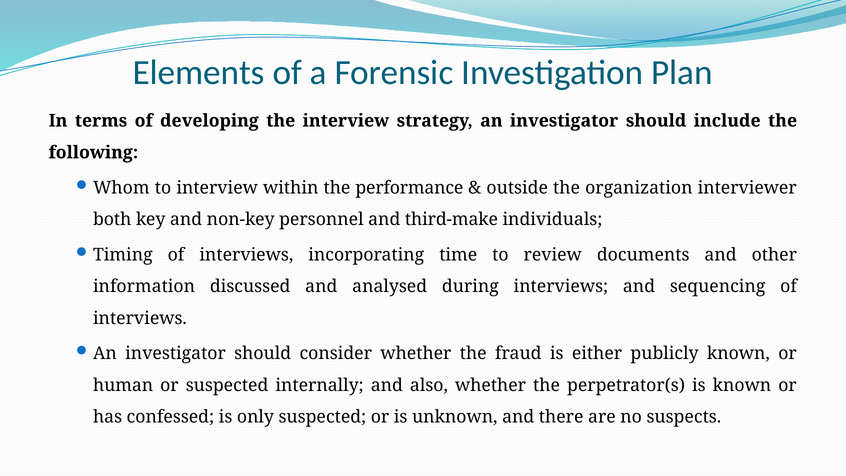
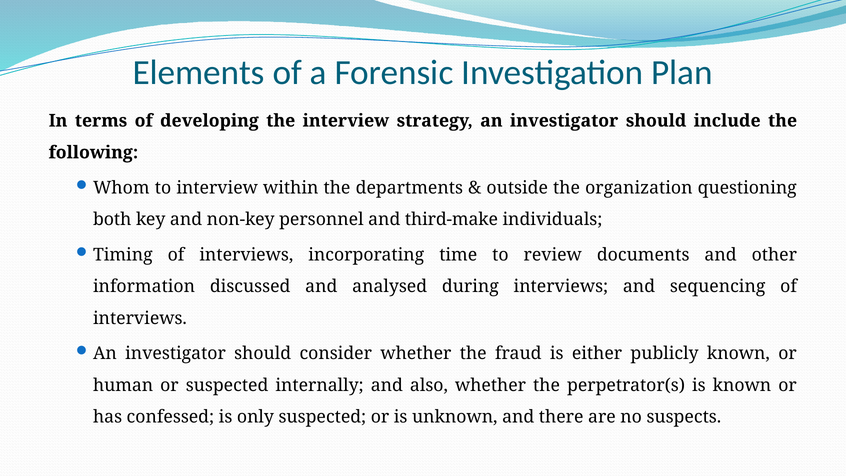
performance: performance -> departments (409, 188)
interviewer: interviewer -> questioning (747, 188)
